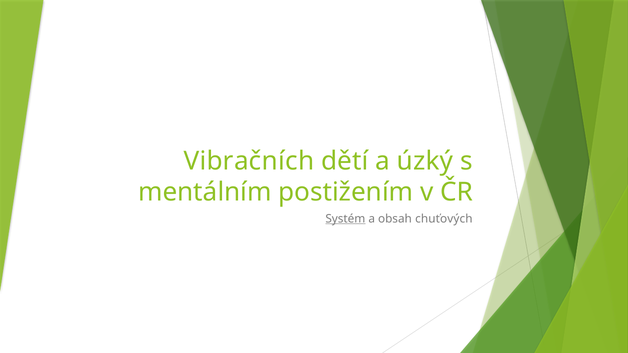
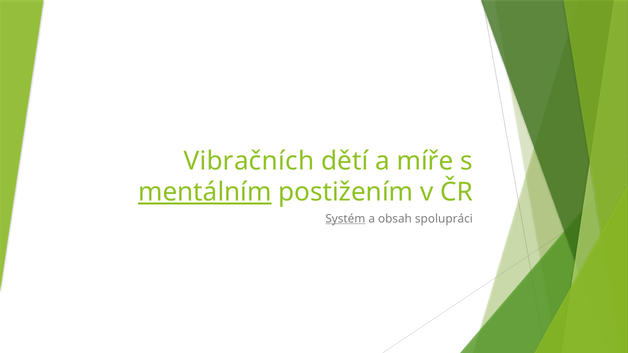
úzký: úzký -> míře (425, 161)
mentálním underline: none -> present (205, 192)
chuťových: chuťových -> spolupráci (444, 219)
